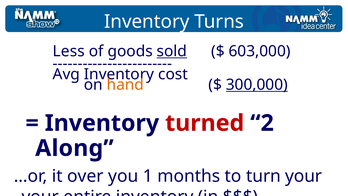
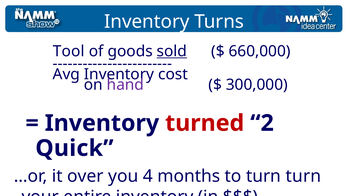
Less: Less -> Tool (69, 51)
603,000: 603,000 -> 660,000 (260, 51)
hand colour: orange -> purple (125, 85)
300,000 underline: present -> none (257, 85)
Along: Along -> Quick (74, 148)
1: 1 -> 4 (148, 176)
turn your: your -> turn (303, 176)
